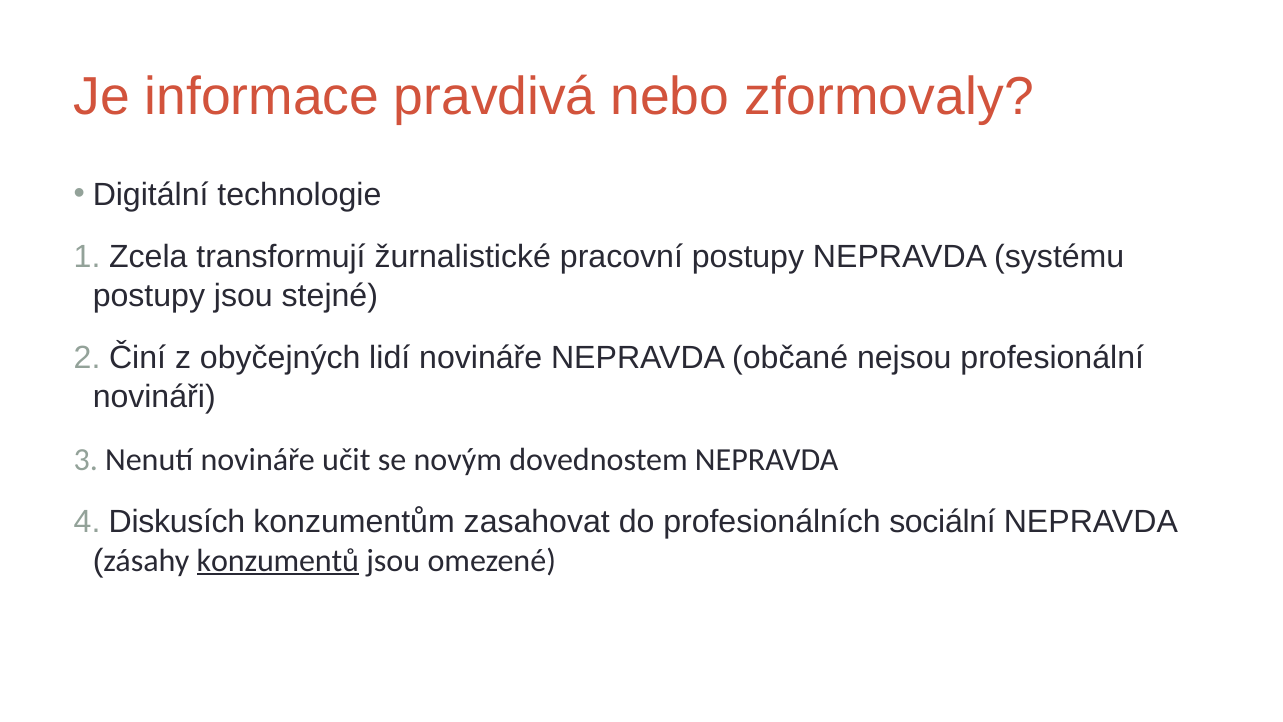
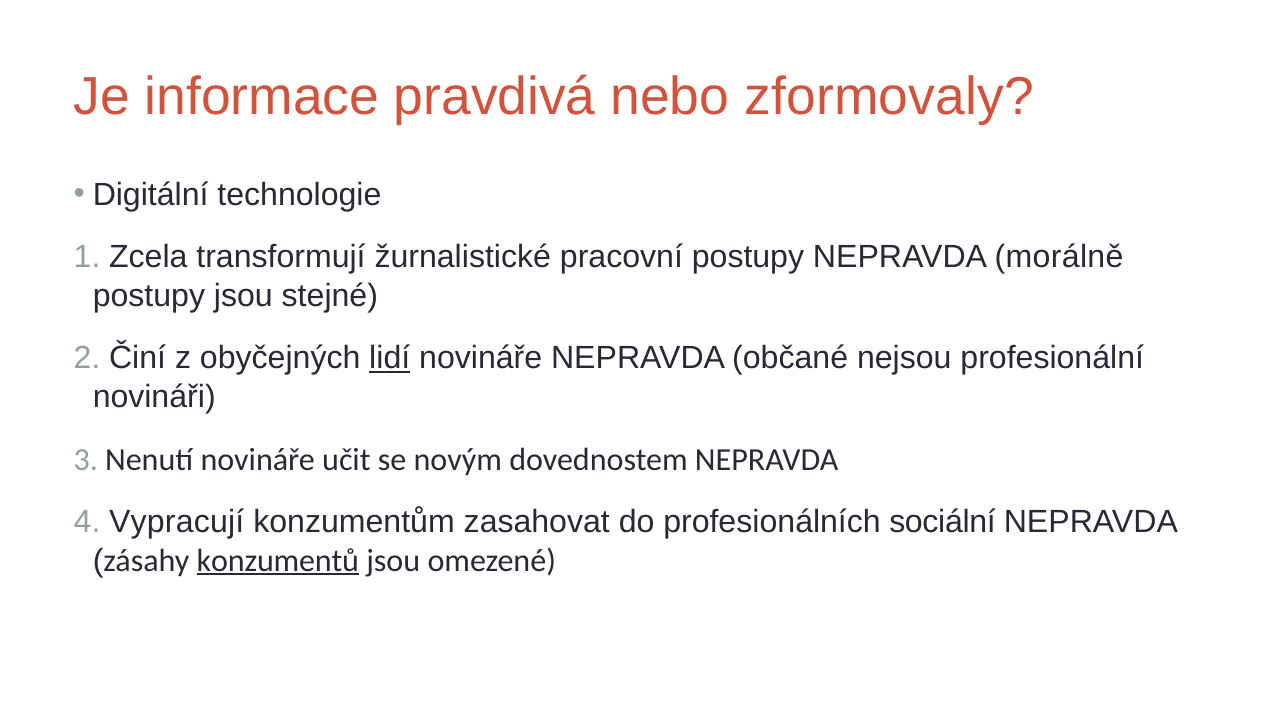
systému: systému -> morálně (1059, 257)
lidí underline: none -> present (390, 358)
Diskusích: Diskusích -> Vypracují (177, 522)
